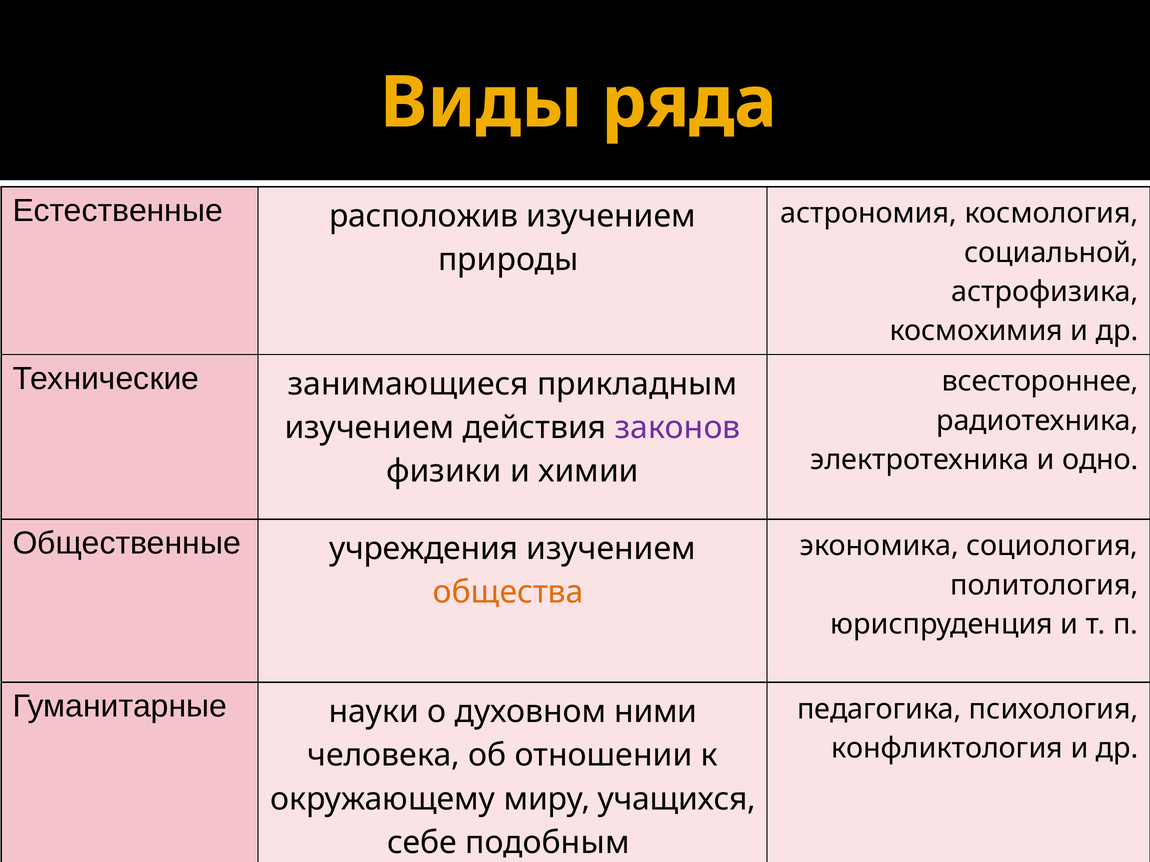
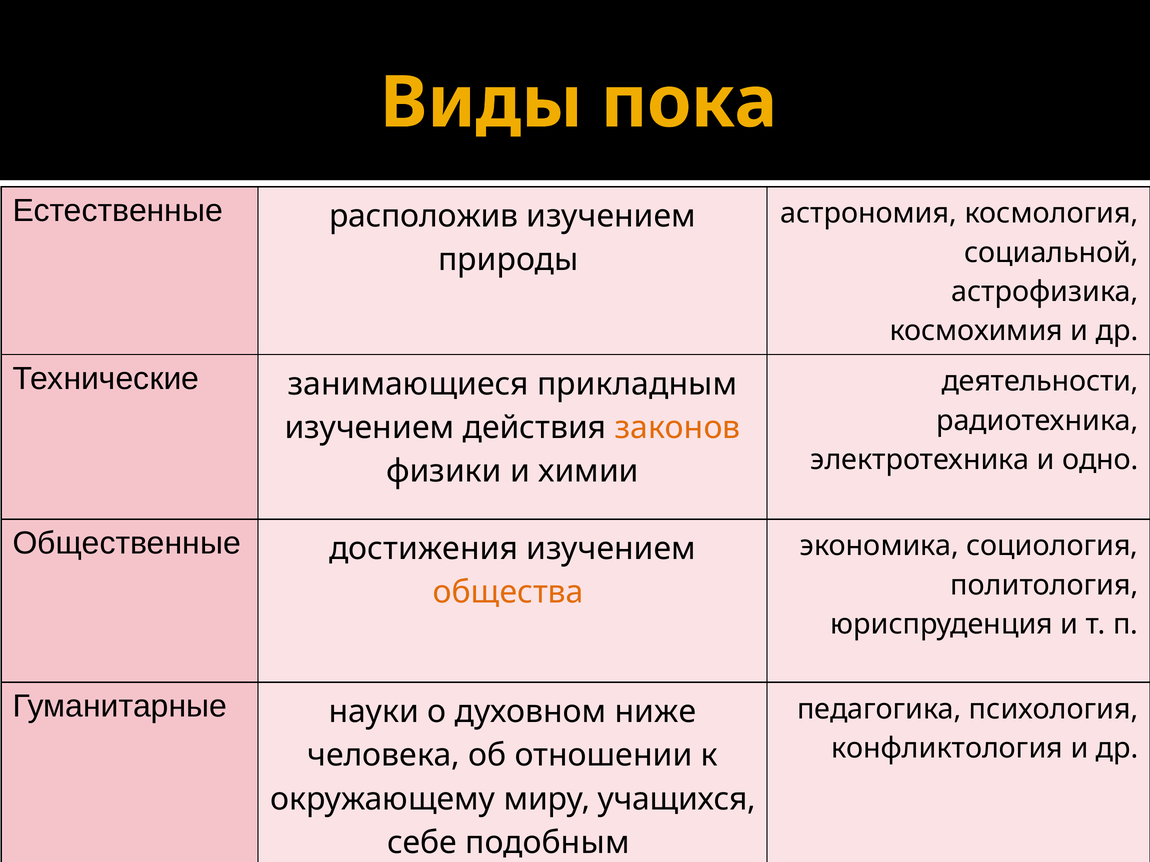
ряда: ряда -> пока (689, 103)
всестороннее: всестороннее -> деятельности (1040, 382)
законов colour: purple -> orange (678, 428)
учреждения: учреждения -> достижения (424, 549)
ними: ними -> ниже (656, 712)
